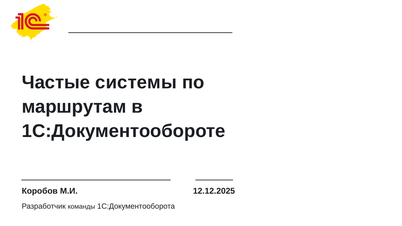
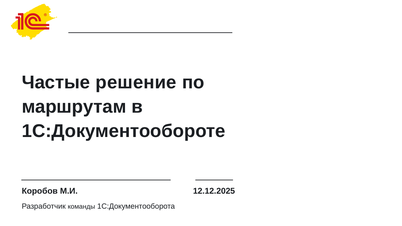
системы: системы -> решение (136, 83)
